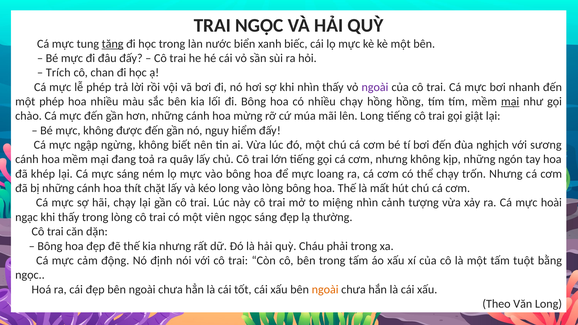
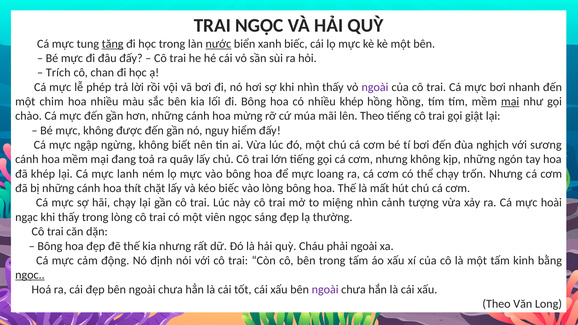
nước underline: none -> present (218, 44)
một phép: phép -> chim (52, 102)
nhiều chạy: chạy -> khép (352, 102)
lên Long: Long -> Theo (372, 116)
mực sáng: sáng -> lanh (128, 174)
kéo long: long -> biếc (229, 188)
phải trong: trong -> ngoài (364, 246)
tuột: tuột -> kinh (524, 261)
ngọc underline: none -> present (30, 275)
ngoài colour: orange -> purple (325, 289)
